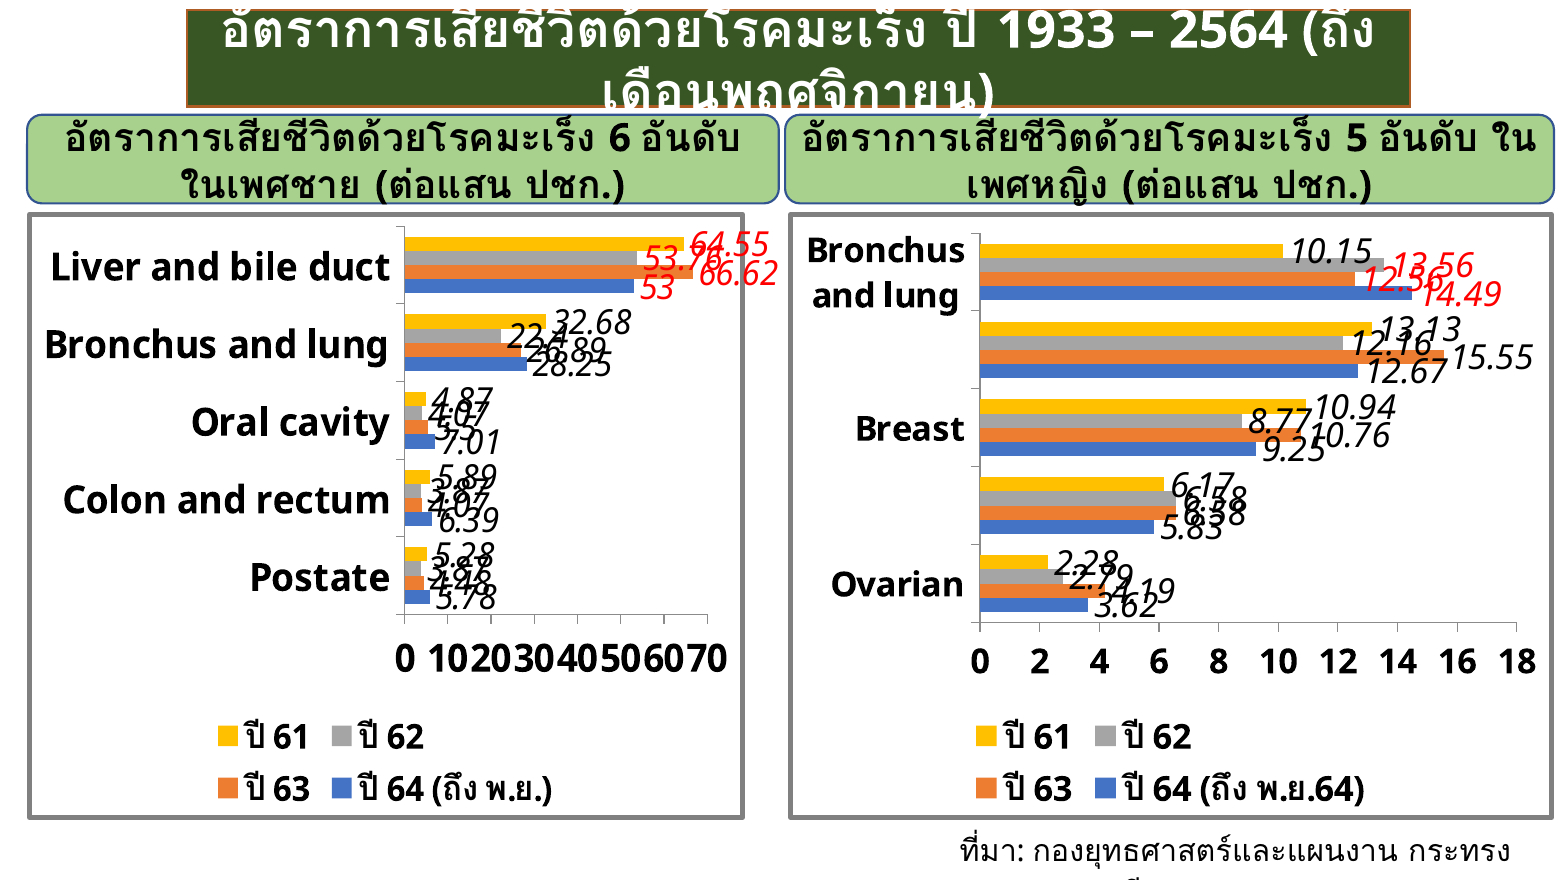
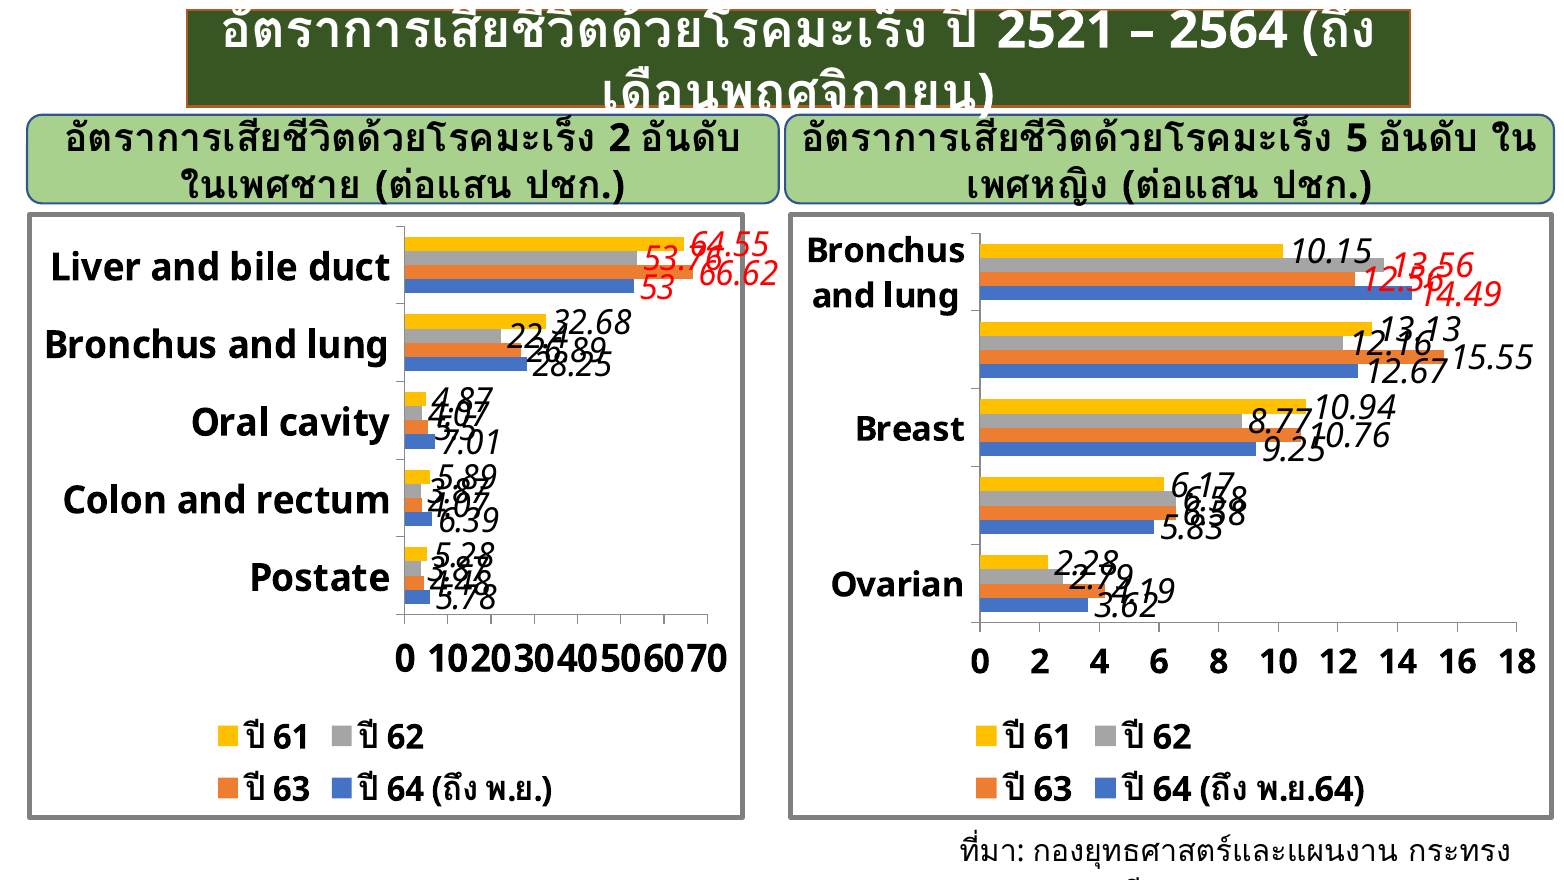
1933: 1933 -> 2521 (1056, 30)
6: 6 -> 2 (620, 138)
